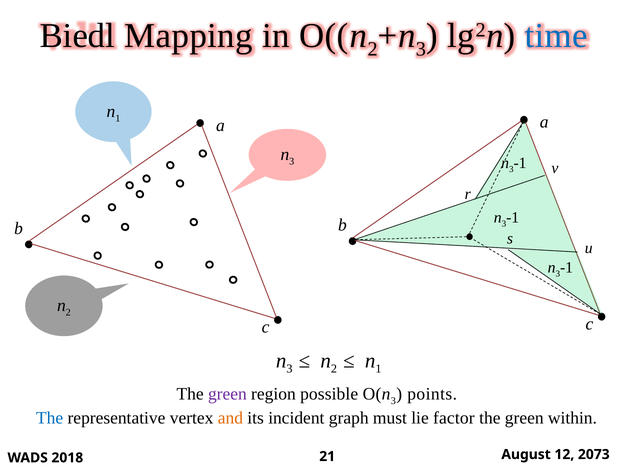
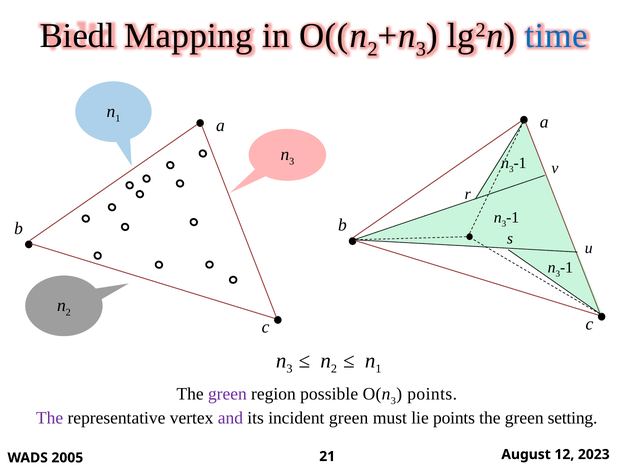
The colour: blue -> purple (50, 418)
and colour: orange -> purple (230, 418)
incident graph: graph -> green (349, 418)
lie factor: factor -> points (454, 418)
within: within -> setting (573, 418)
2018: 2018 -> 2005 (67, 458)
2073: 2073 -> 2023 (594, 454)
